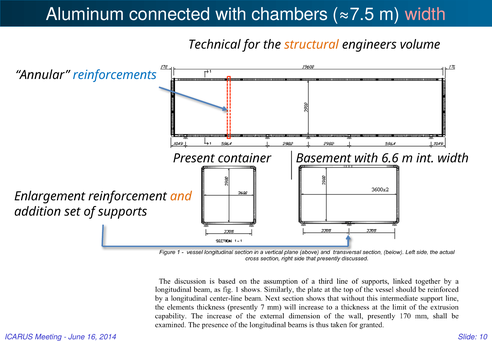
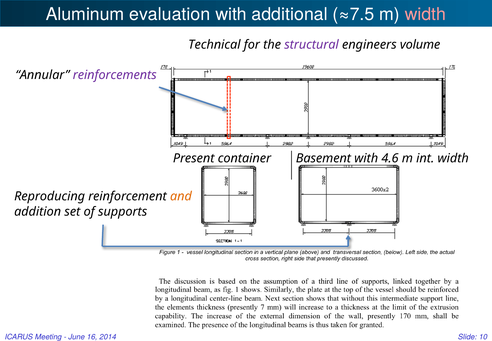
connected: connected -> evaluation (170, 14)
chambers: chambers -> additional (290, 14)
structural colour: orange -> purple (312, 45)
reinforcements colour: blue -> purple (115, 75)
6.6: 6.6 -> 4.6 (390, 158)
Enlargement: Enlargement -> Reproducing (50, 196)
